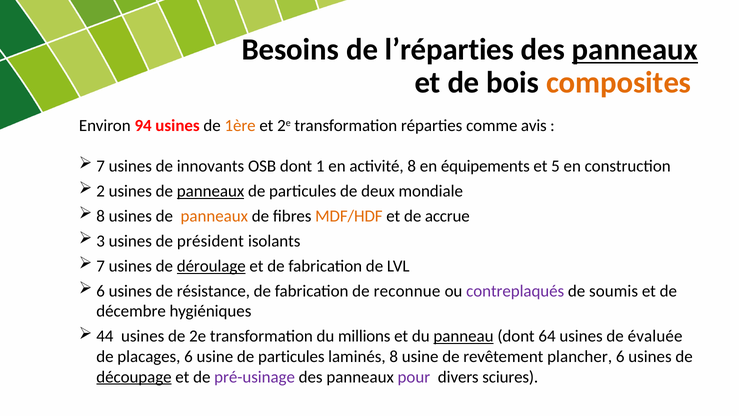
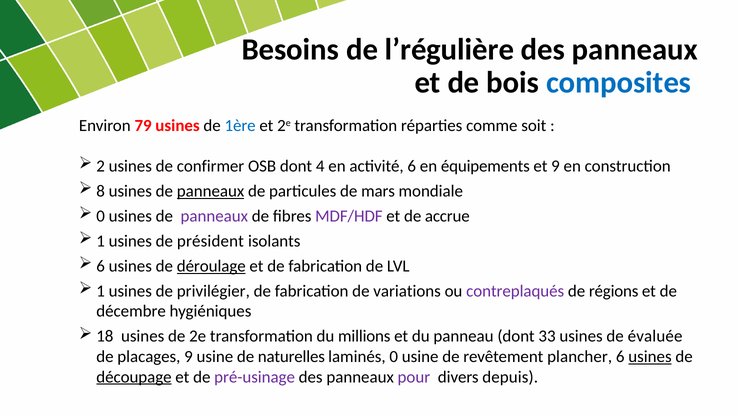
l’réparties: l’réparties -> l’régulière (449, 49)
panneaux underline: present -> none (635, 49)
composites colour: orange -> blue (619, 83)
94: 94 -> 79 (143, 125)
1ère colour: orange -> blue (240, 125)
avis: avis -> soit (534, 125)
7: 7 -> 2 (101, 166)
innovants: innovants -> confirmer (211, 166)
1: 1 -> 4 (320, 166)
activité 8: 8 -> 6 (412, 166)
et 5: 5 -> 9 (556, 166)
2: 2 -> 8 (101, 191)
deux: deux -> mars (378, 191)
8: 8 -> 0 (101, 216)
panneaux colour: orange -> purple (214, 216)
MDF/HDF colour: orange -> purple (349, 216)
3: 3 -> 1 (101, 241)
7: 7 -> 6 (101, 266)
6: 6 -> 1 (101, 291)
résistance: résistance -> privilégier (213, 291)
reconnue: reconnue -> variations (407, 291)
soumis: soumis -> régions (614, 291)
44: 44 -> 18 (105, 336)
panneau underline: present -> none (464, 336)
64: 64 -> 33 (547, 336)
placages 6: 6 -> 9 (188, 356)
usine de particules: particules -> naturelles (291, 356)
laminés 8: 8 -> 0 (394, 356)
usines underline: none -> present (650, 356)
sciures: sciures -> depuis (510, 377)
